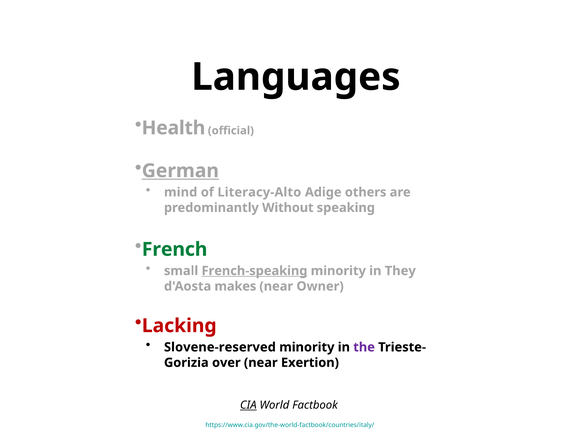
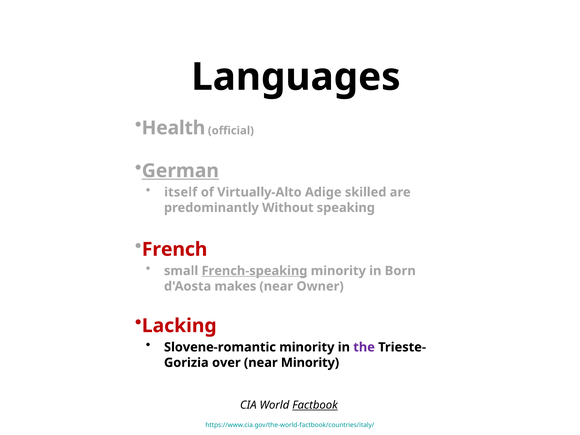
mind: mind -> itself (181, 192)
Literacy-Alto: Literacy-Alto -> Virtually-Alto (259, 192)
others: others -> skilled (366, 192)
French colour: green -> red (175, 249)
They: They -> Born (400, 271)
Slovene-reserved: Slovene-reserved -> Slovene-romantic (220, 347)
near Exertion: Exertion -> Minority (310, 363)
CIA underline: present -> none (248, 405)
Factbook underline: none -> present (315, 405)
